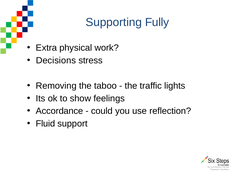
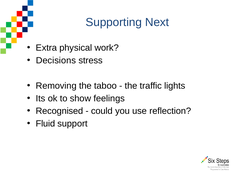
Fully: Fully -> Next (157, 22)
Accordance: Accordance -> Recognised (59, 111)
